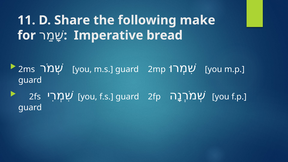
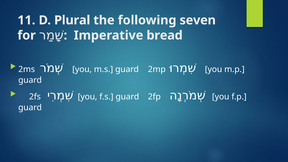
Share: Share -> Plural (72, 20)
make: make -> seven (198, 20)
